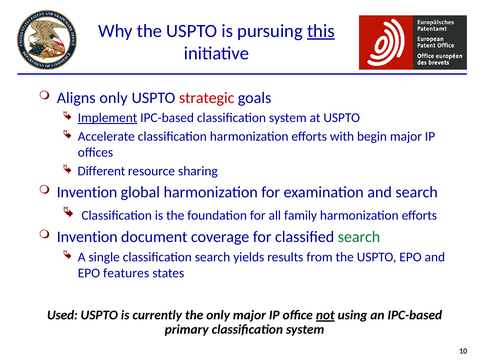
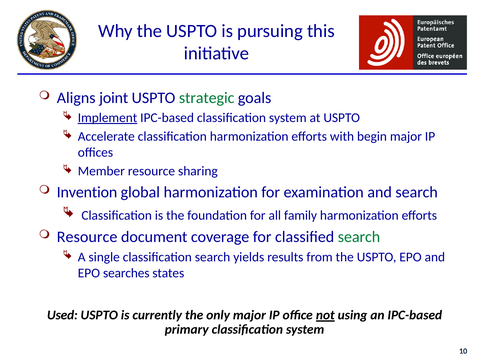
this underline: present -> none (321, 31)
Aligns only: only -> joint (114, 98)
strategic colour: red -> green (207, 98)
Different: Different -> Member (101, 171)
Invention: Invention -> Resource (87, 237)
features: features -> searches (126, 273)
